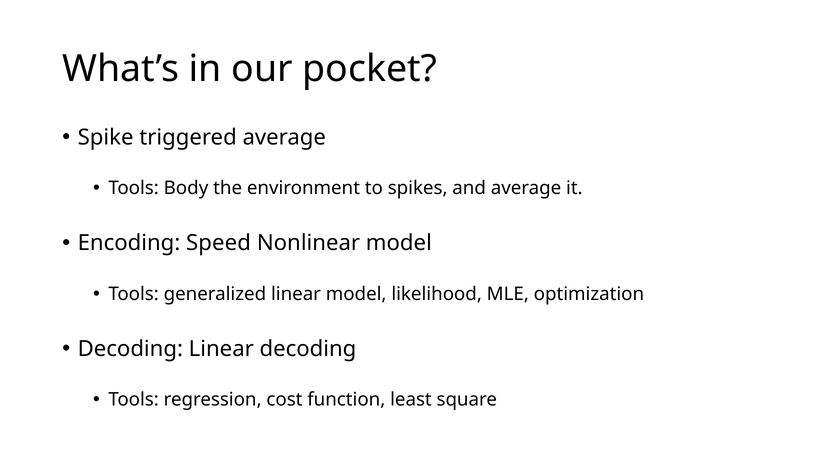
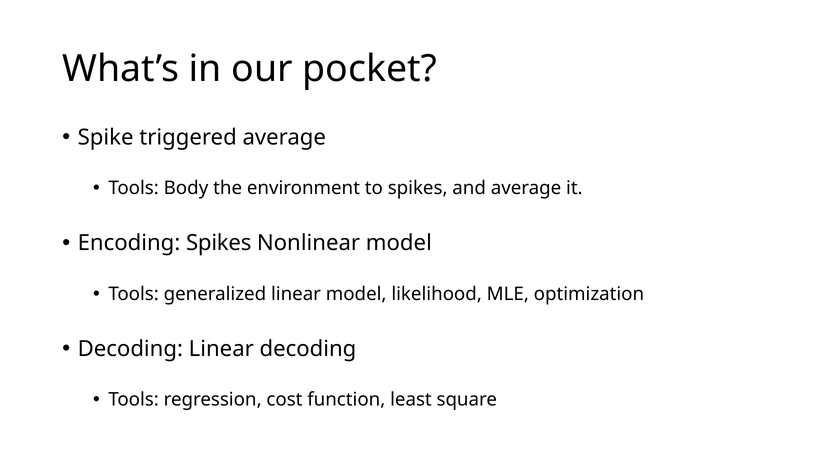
Encoding Speed: Speed -> Spikes (219, 243)
